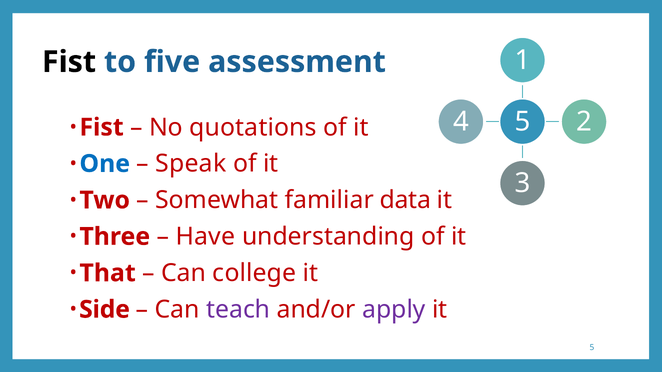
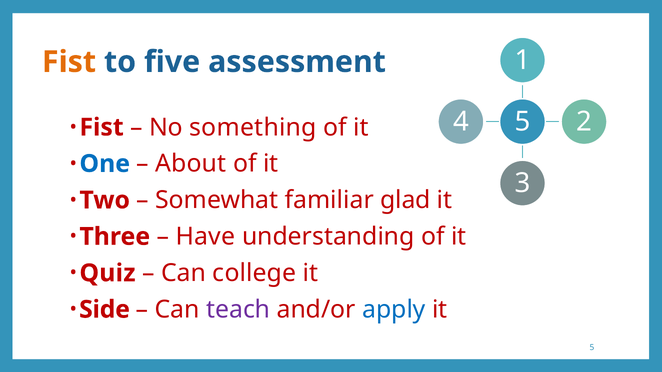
Fist colour: black -> orange (69, 62)
quotations: quotations -> something (253, 127)
Speak: Speak -> About (191, 164)
data: data -> glad (405, 200)
That: That -> Quiz (107, 273)
apply colour: purple -> blue (394, 310)
